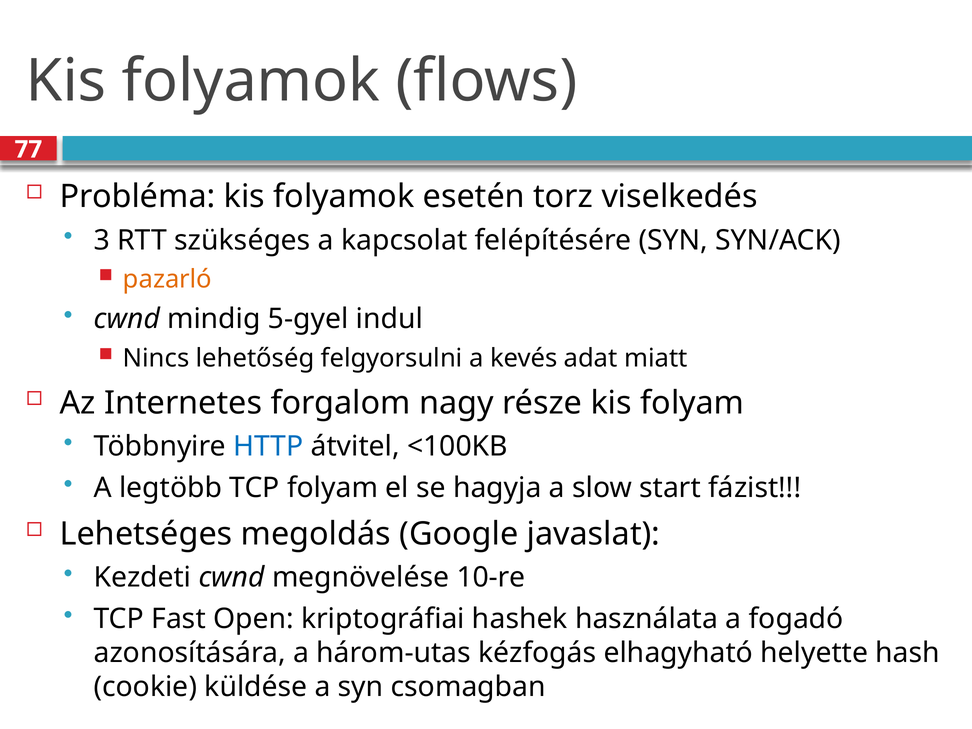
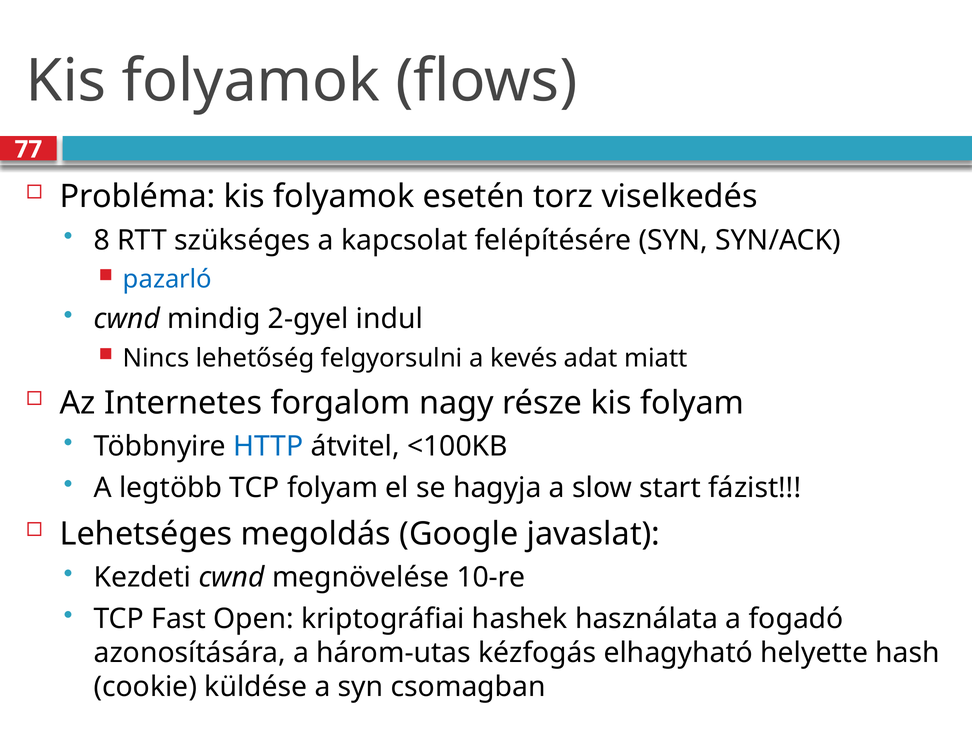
3: 3 -> 8 (102, 240)
pazarló colour: orange -> blue (167, 279)
5-gyel: 5-gyel -> 2-gyel (308, 319)
